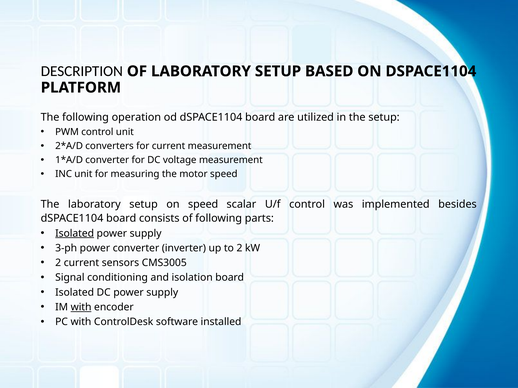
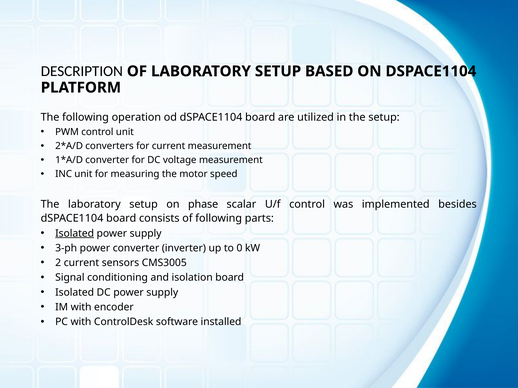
on speed: speed -> phase (203, 205)
to 2: 2 -> 0 (239, 248)
with underline: present -> none (81, 308)
